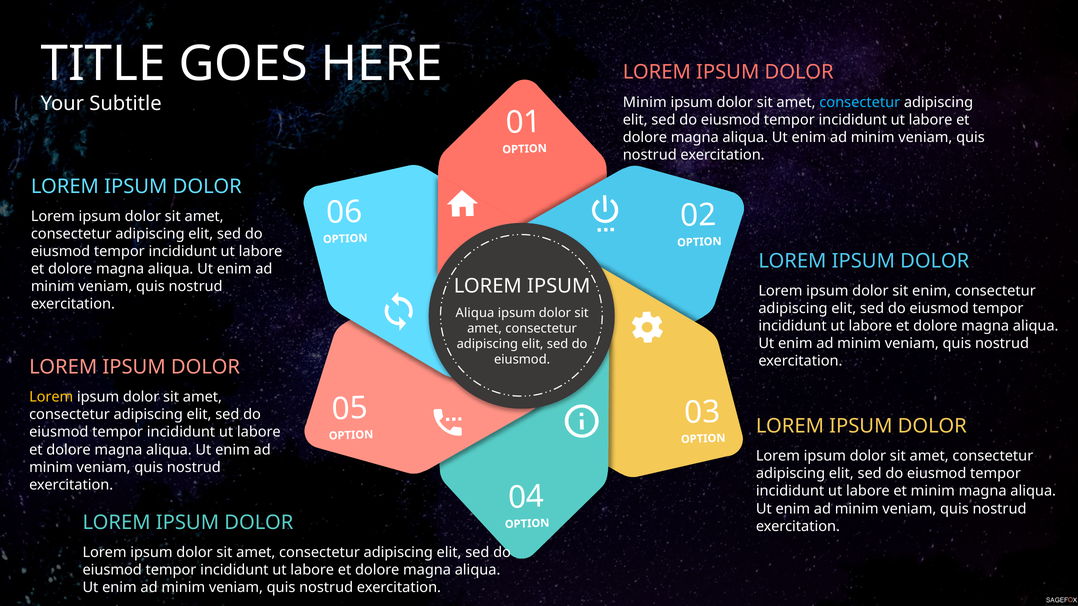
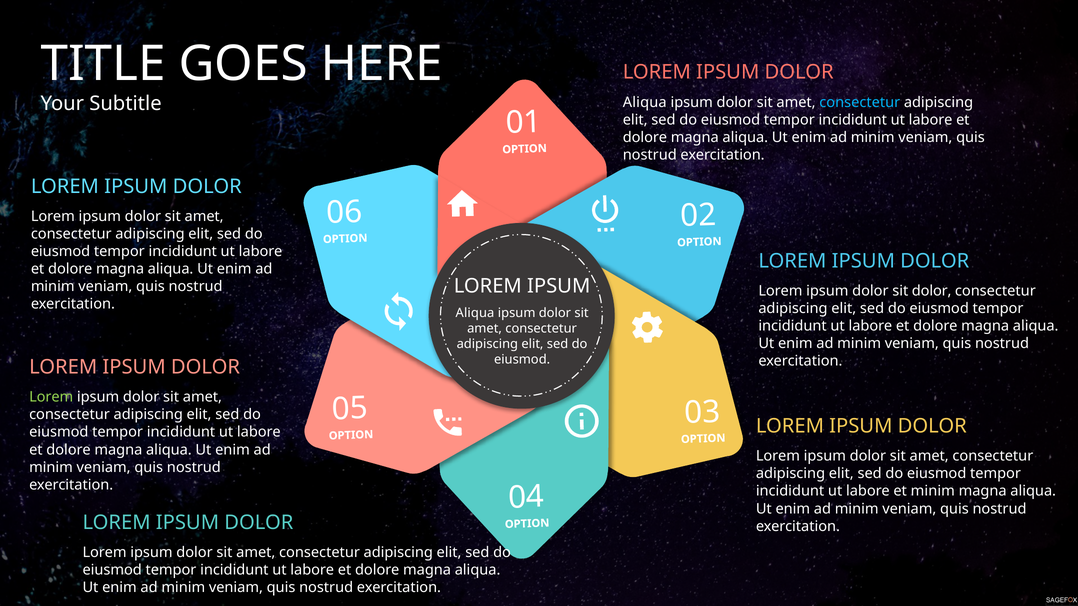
Minim: Minim -> Aliqua (645, 102)
sit enim: enim -> dolor (932, 291)
Lorem colour: yellow -> light green (51, 397)
